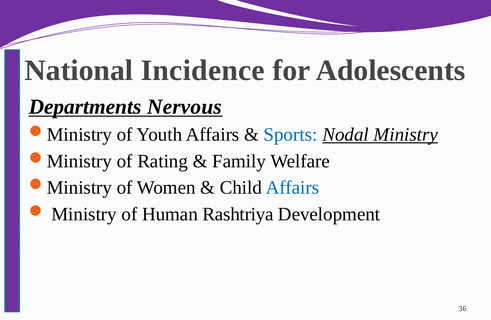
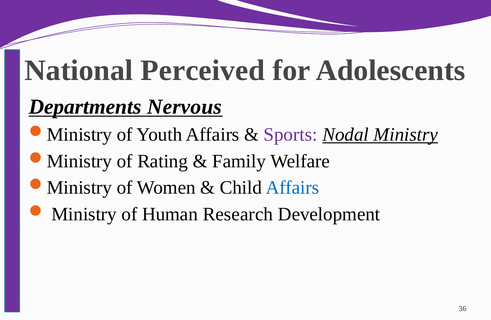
Incidence: Incidence -> Perceived (203, 71)
Sports colour: blue -> purple (290, 135)
Rashtriya: Rashtriya -> Research (238, 214)
